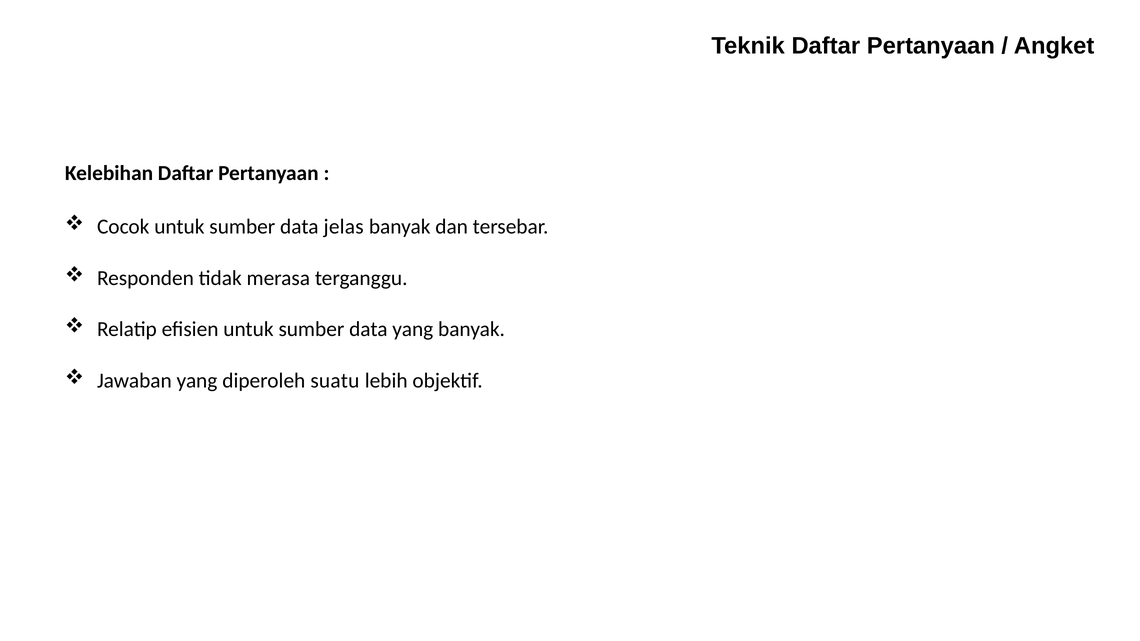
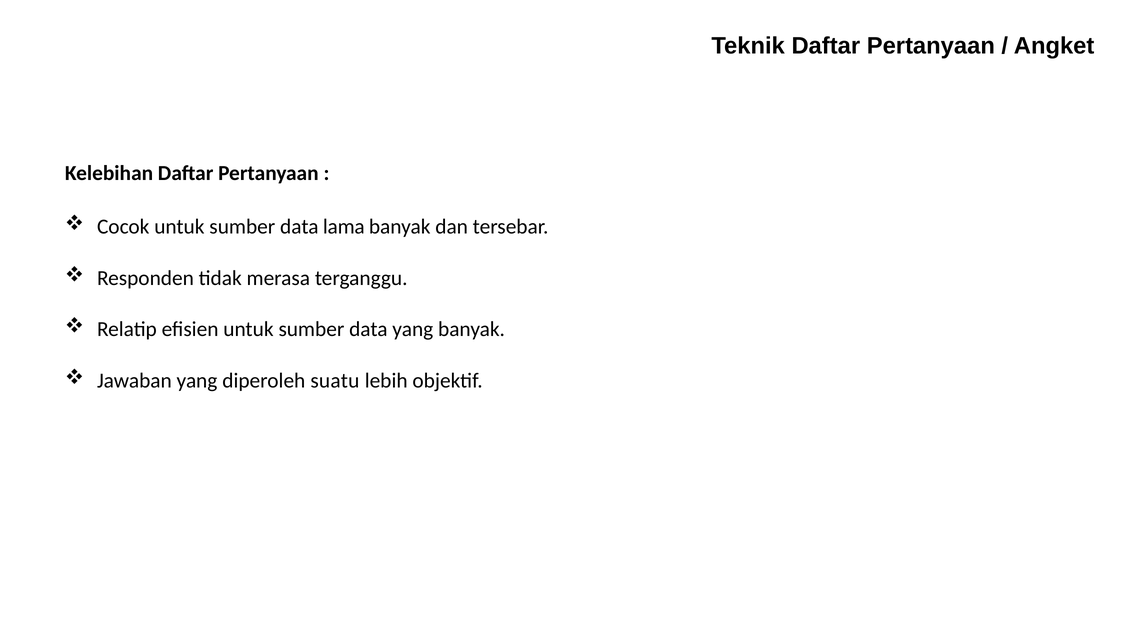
jelas: jelas -> lama (344, 227)
